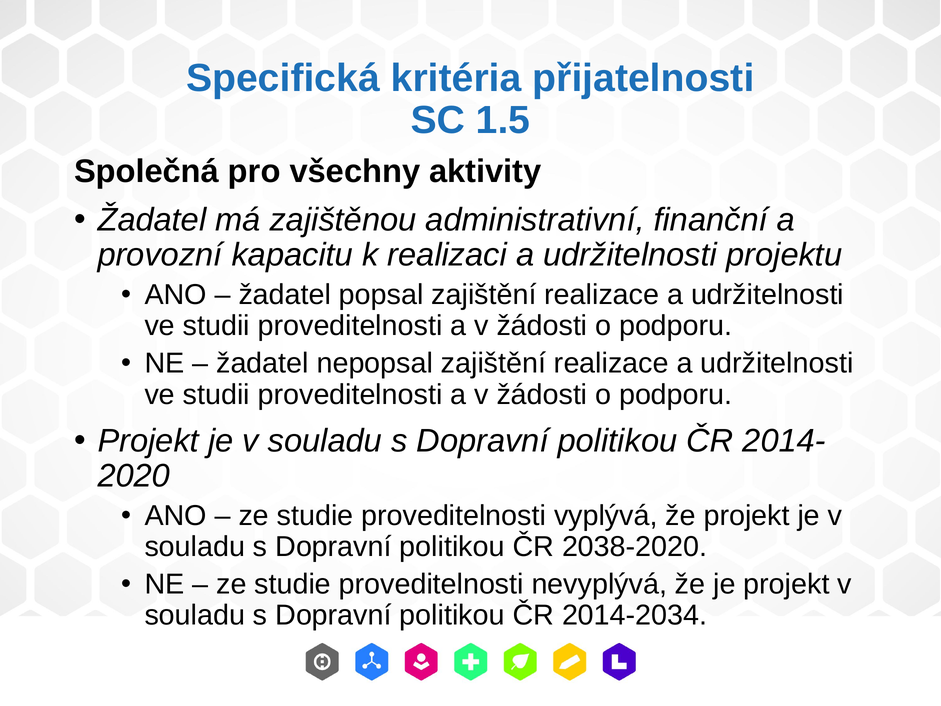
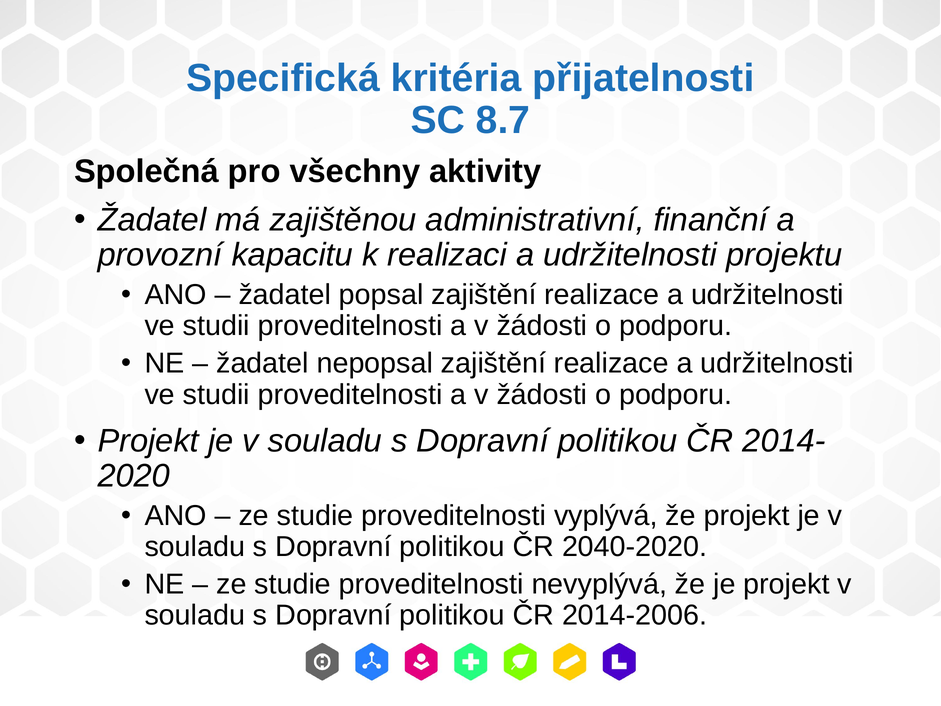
1.5: 1.5 -> 8.7 (503, 120)
2038-2020: 2038-2020 -> 2040-2020 (635, 547)
2014-2034: 2014-2034 -> 2014-2006 (635, 615)
